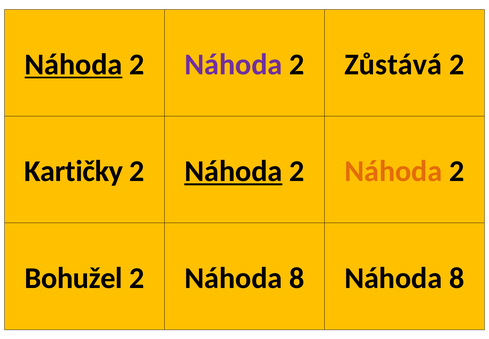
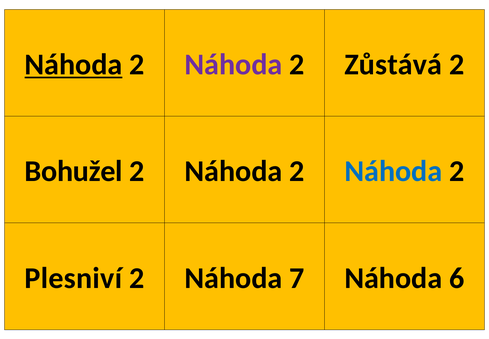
Kartičky: Kartičky -> Bohužel (74, 171)
Náhoda underline: present -> none (233, 171)
Náhoda colour: orange -> blue (393, 171)
Bohužel: Bohužel -> Plesniví (73, 278)
2 Náhoda 8: 8 -> 7 (297, 278)
8: 8 -> 6 (457, 278)
